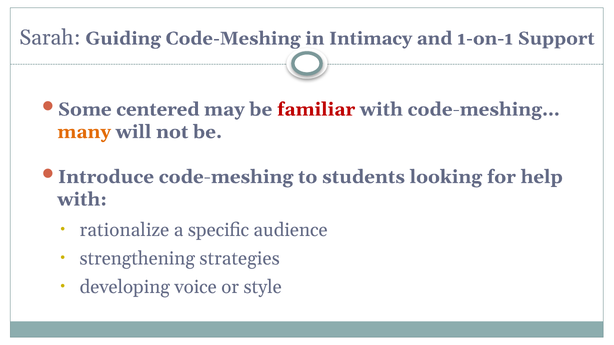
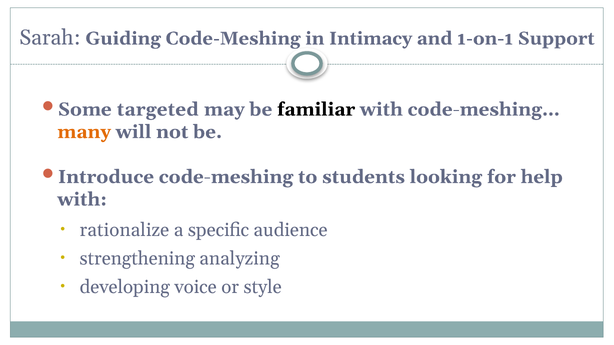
centered: centered -> targeted (158, 110)
familiar colour: red -> black (316, 110)
strategies: strategies -> analyzing (240, 259)
